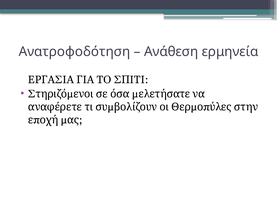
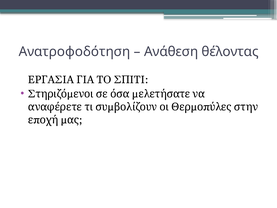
ερμηνεία: ερμηνεία -> θέλοντας (230, 52)
